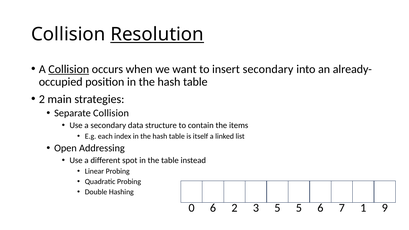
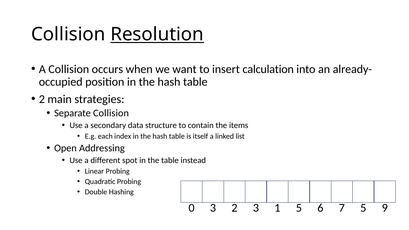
Collision underline: present -> none (69, 69)
insert secondary: secondary -> calculation (268, 69)
0 6: 6 -> 3 (213, 208)
3 5: 5 -> 1 (277, 208)
7 1: 1 -> 5 (363, 208)
